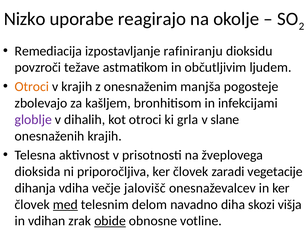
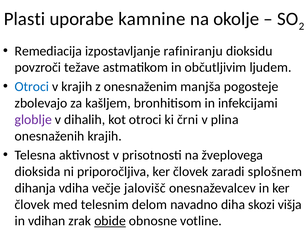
Nizko: Nizko -> Plasti (25, 19)
reagirajo: reagirajo -> kamnine (152, 19)
Otroci colour: orange -> blue (32, 87)
grla: grla -> črni (188, 120)
slane: slane -> plina (225, 120)
vegetacije: vegetacije -> splošnem (275, 172)
med underline: present -> none (65, 204)
